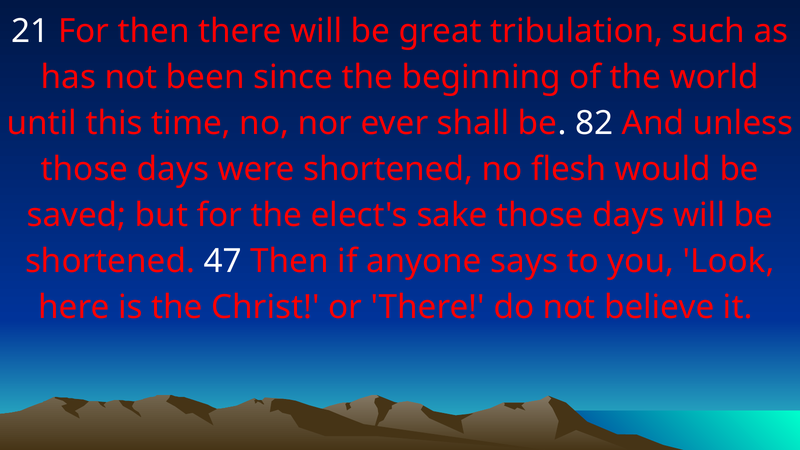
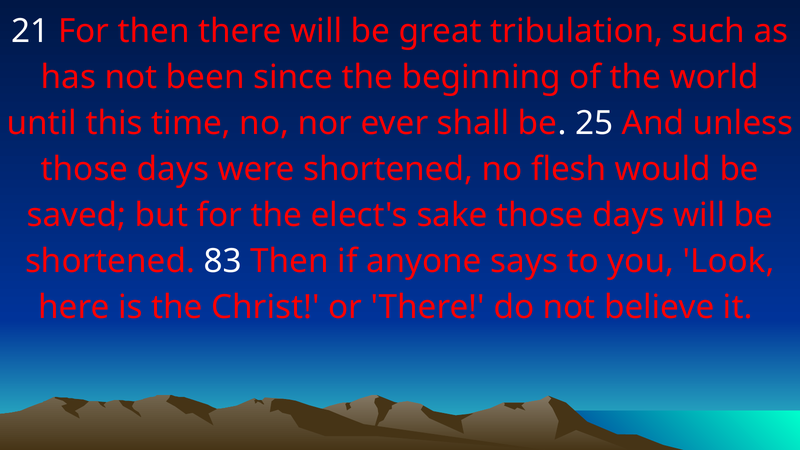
82: 82 -> 25 (594, 123)
47: 47 -> 83 (223, 261)
